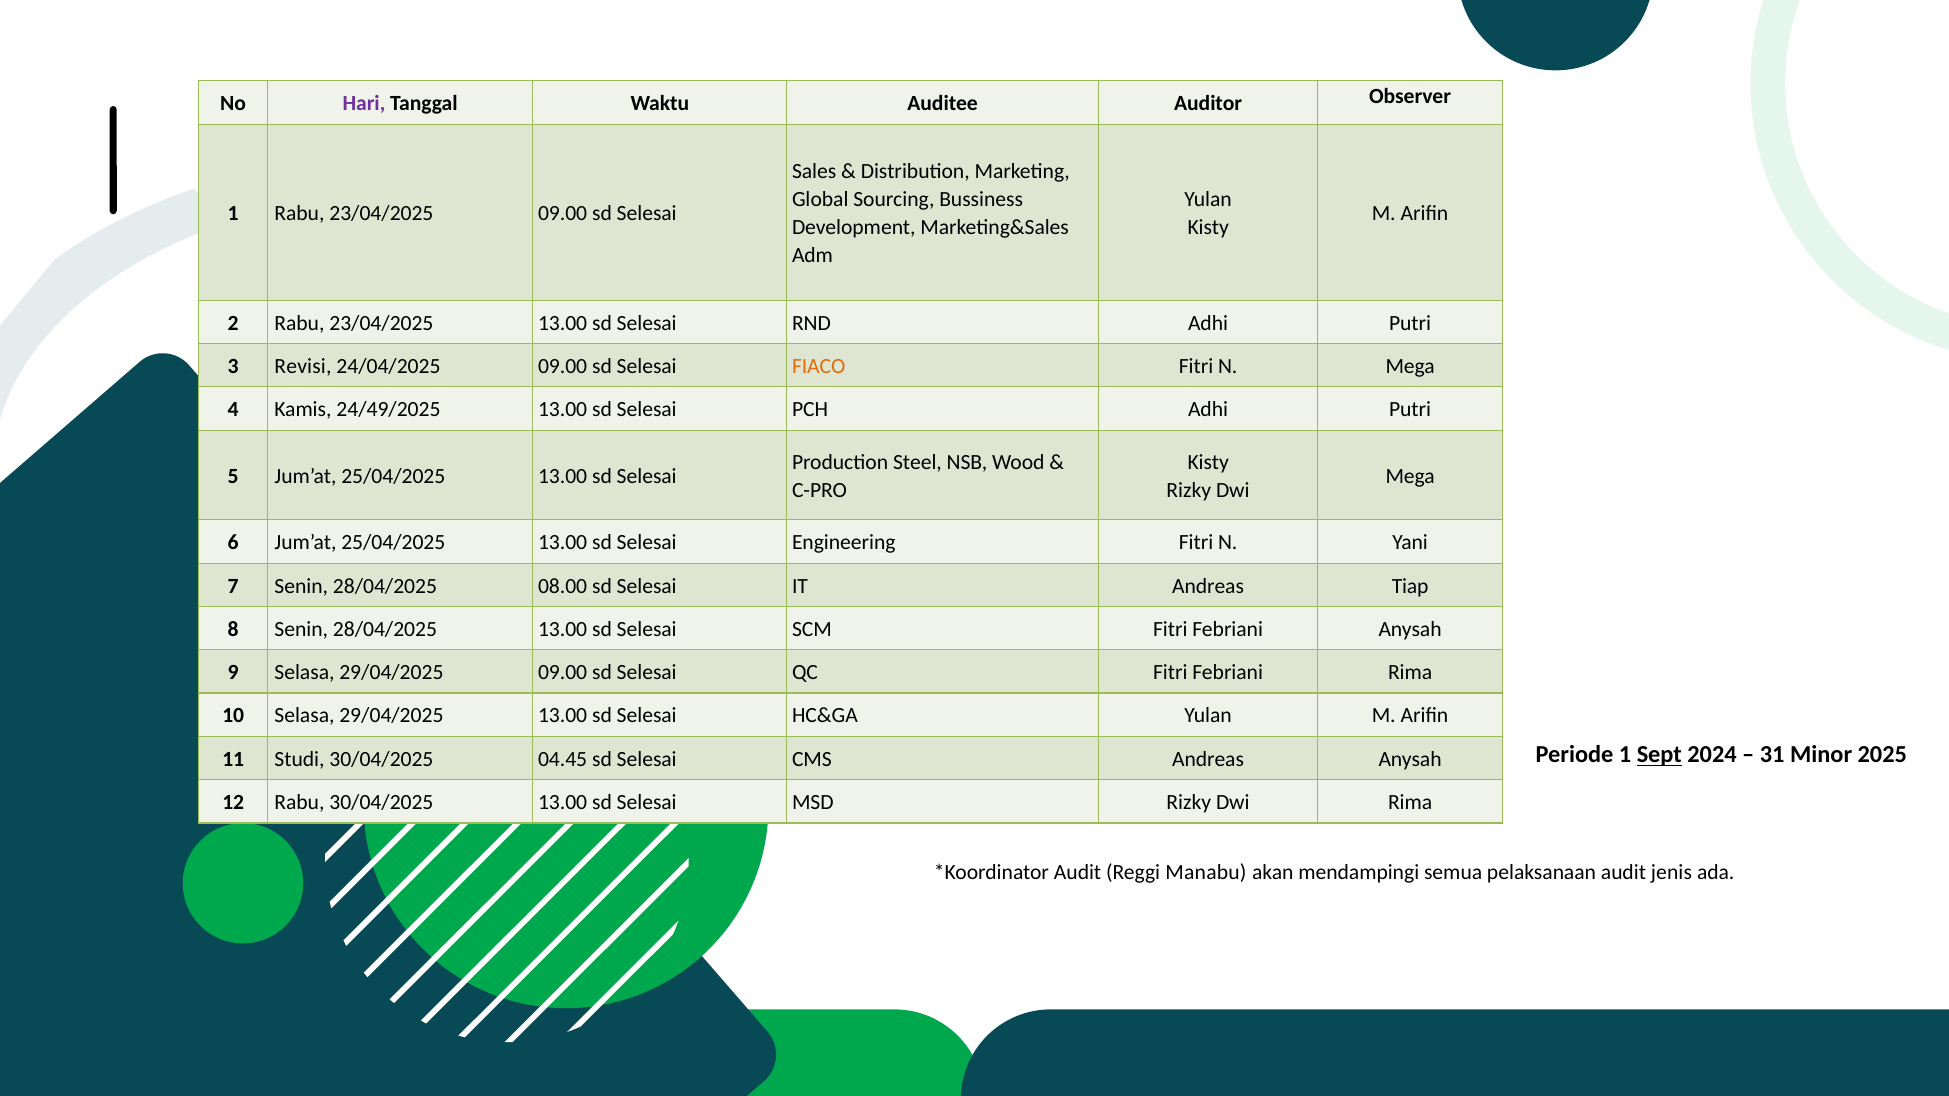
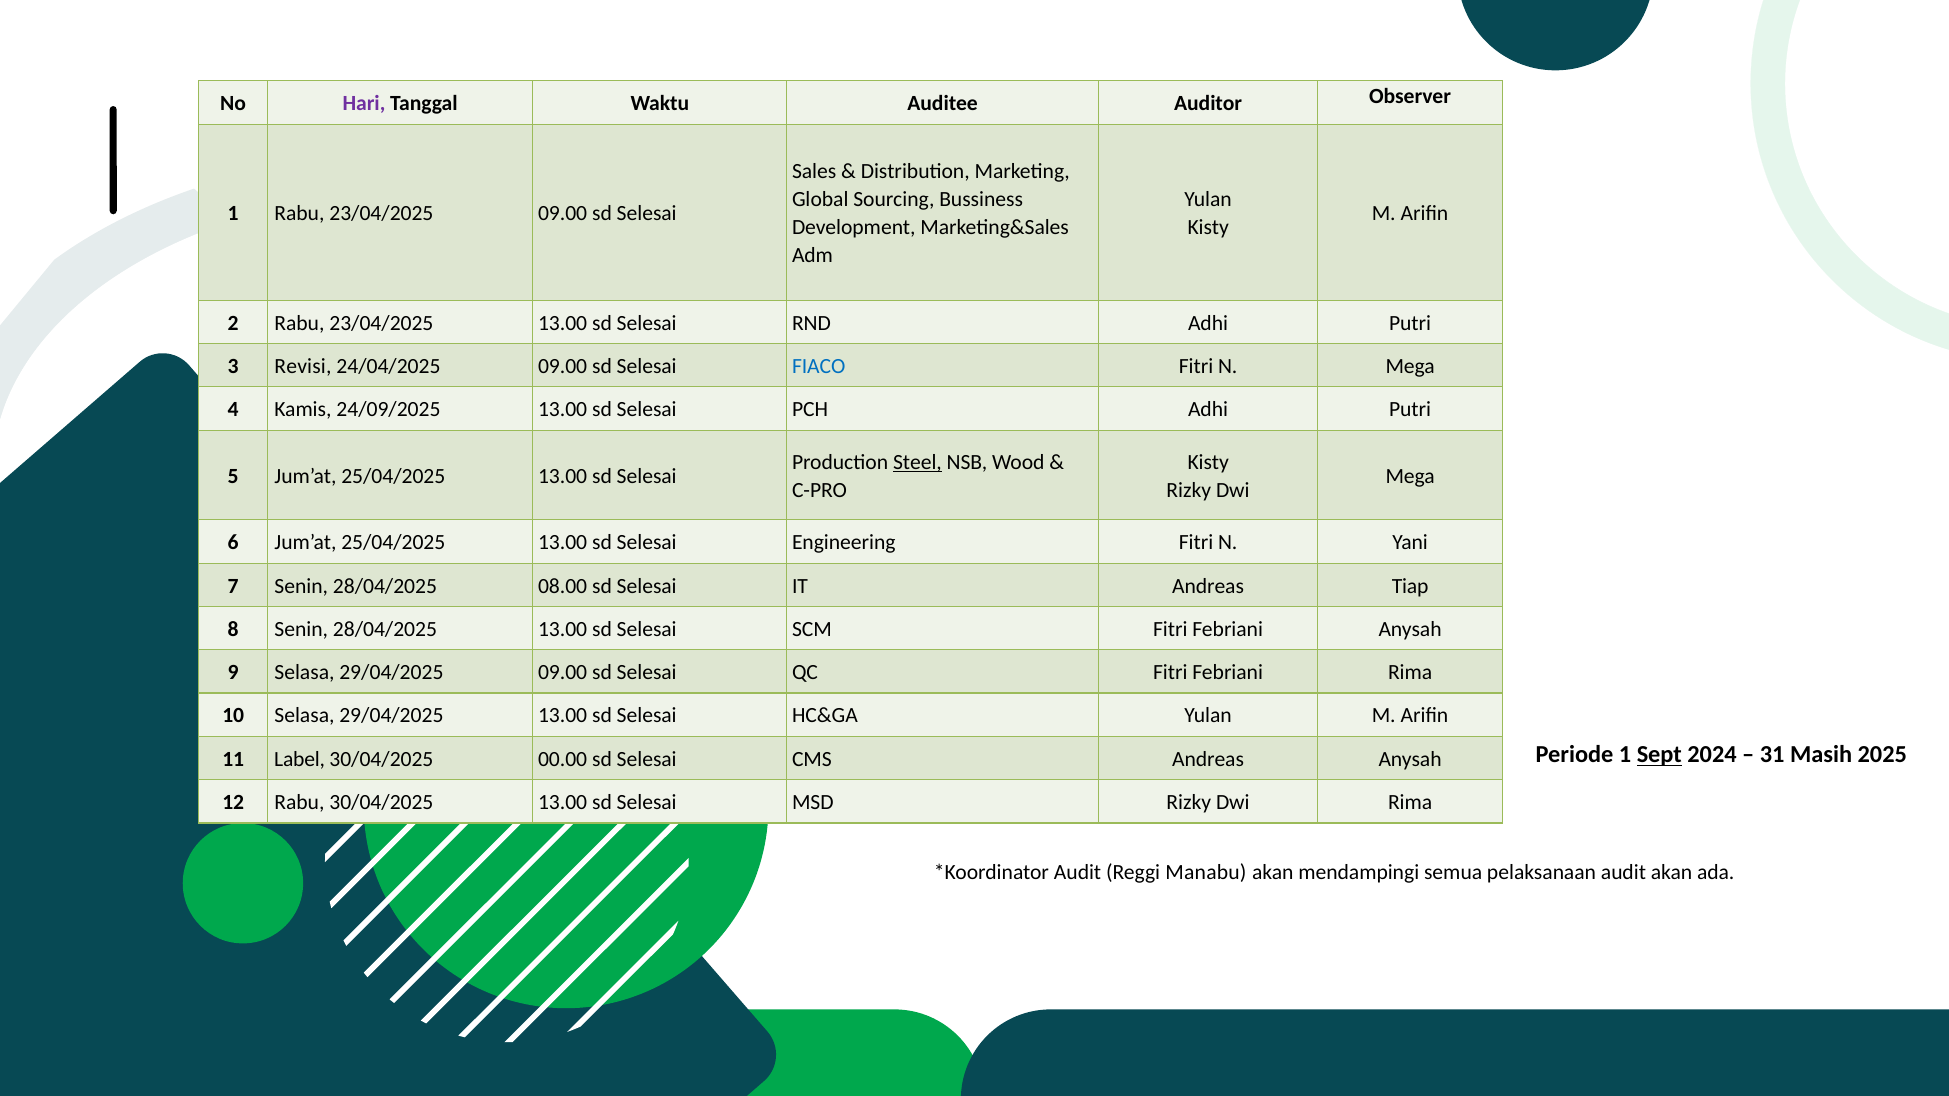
FIACO colour: orange -> blue (819, 366)
24/49/2025: 24/49/2025 -> 24/09/2025 (388, 410)
Steel underline: none -> present (917, 462)
Minor: Minor -> Masih (1821, 755)
Studi: Studi -> Label (300, 759)
04.45: 04.45 -> 00.00 (563, 759)
audit jenis: jenis -> akan (1672, 873)
